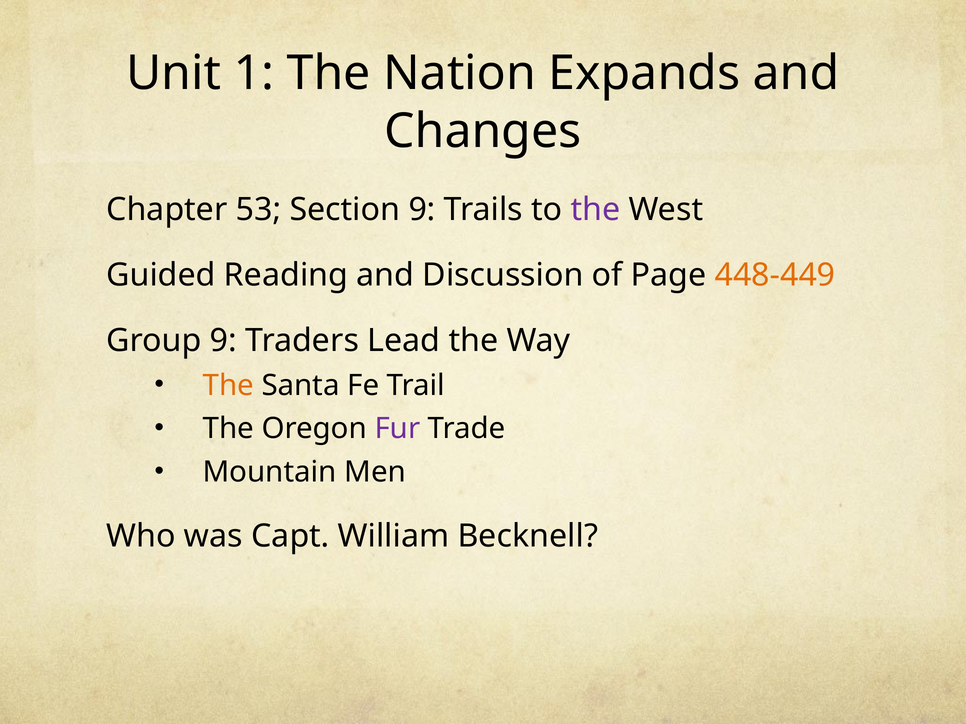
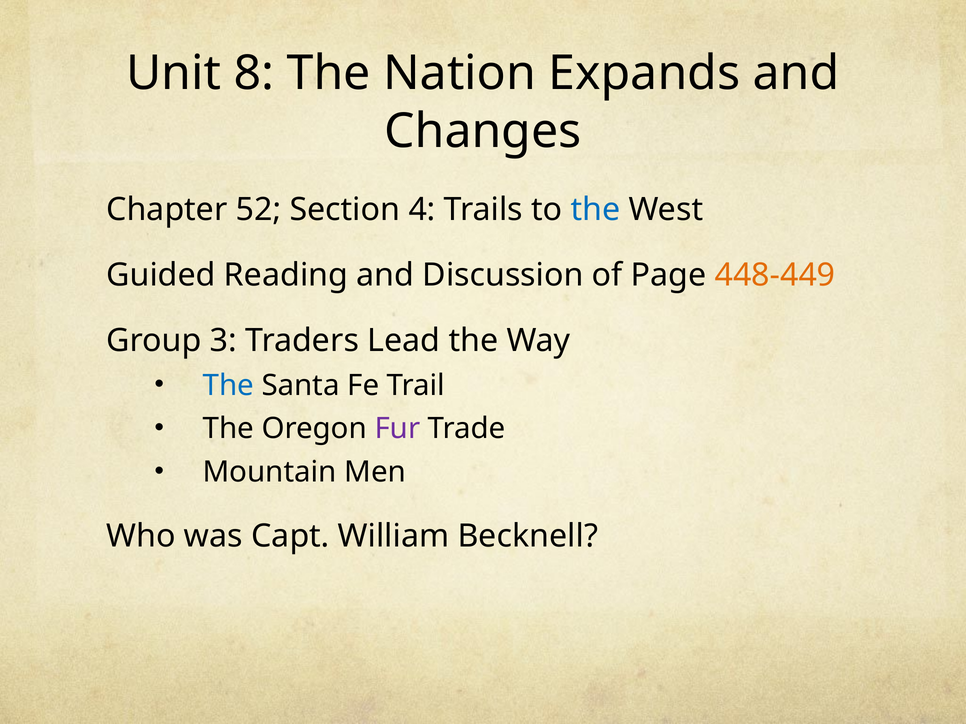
1: 1 -> 8 (254, 73)
53: 53 -> 52 (258, 210)
Section 9: 9 -> 4 (422, 210)
the colour: purple -> blue (596, 210)
Group 9: 9 -> 3 (223, 341)
The colour: orange -> blue (228, 386)
